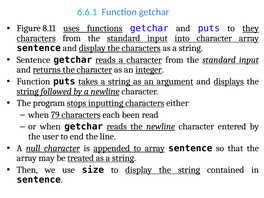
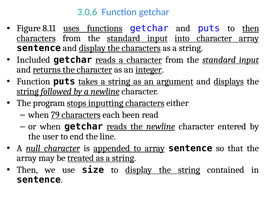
6.6.1: 6.6.1 -> 3.0.6 (87, 12)
to they: they -> then (251, 28)
Sentence: Sentence -> Included (33, 60)
